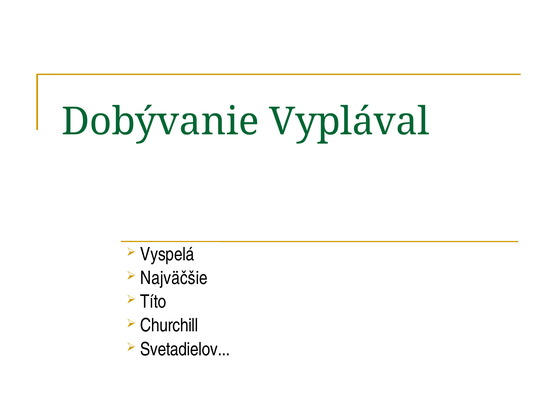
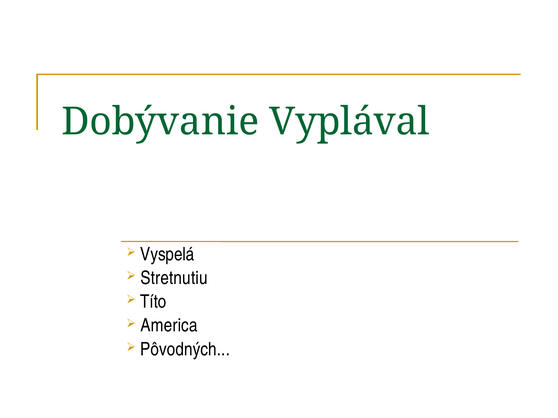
Najväčšie: Najväčšie -> Stretnutiu (174, 278)
Churchill: Churchill -> America (169, 326)
Svetadielov: Svetadielov -> Pôvodných (185, 350)
